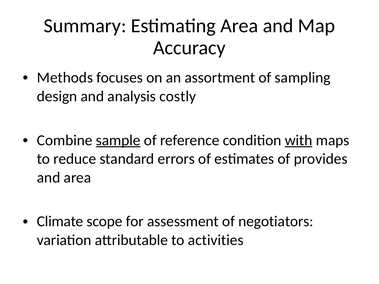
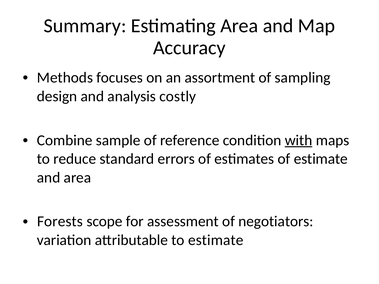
sample underline: present -> none (118, 140)
of provides: provides -> estimate (321, 159)
Climate: Climate -> Forests (60, 222)
to activities: activities -> estimate (216, 240)
